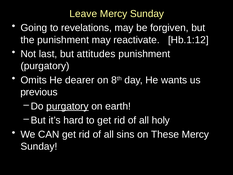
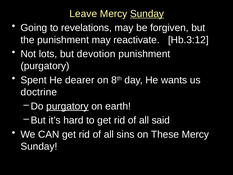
Sunday underline: none -> present (147, 14)
Hb.1:12: Hb.1:12 -> Hb.3:12 (188, 40)
last: last -> lots (48, 54)
attitudes: attitudes -> devotion (96, 54)
Omits: Omits -> Spent (34, 80)
previous: previous -> doctrine (39, 92)
holy: holy -> said (161, 120)
